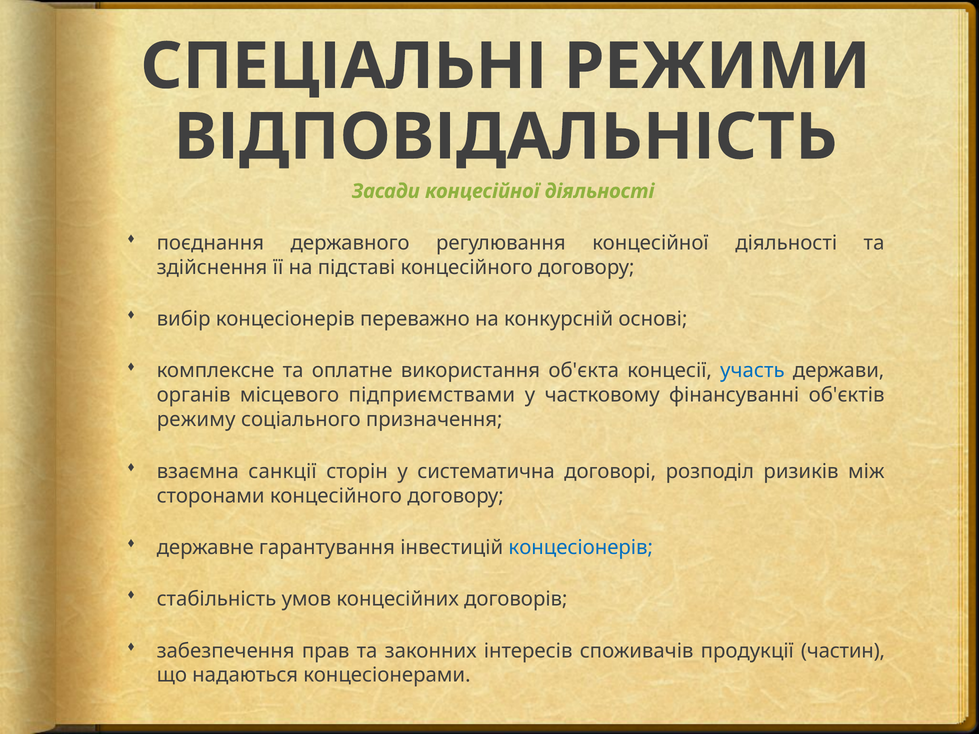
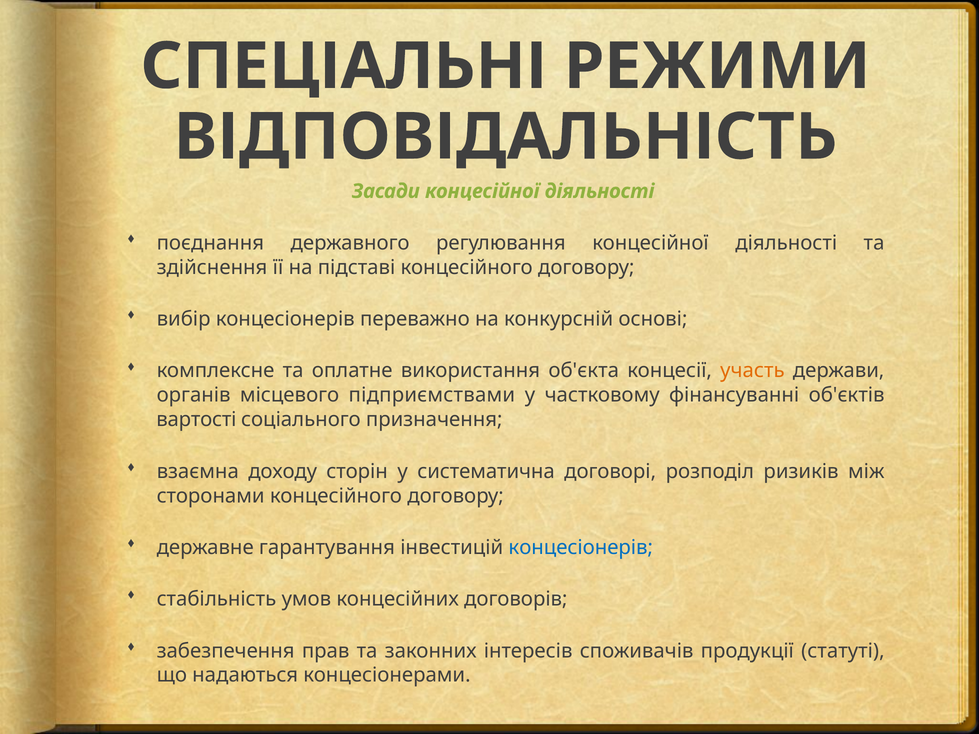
участь colour: blue -> orange (752, 371)
режиму: режиму -> вартості (196, 420)
санкції: санкції -> доходу (283, 471)
частин: частин -> статуті (843, 651)
